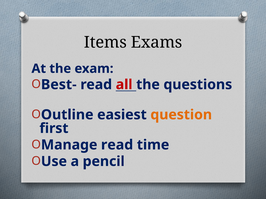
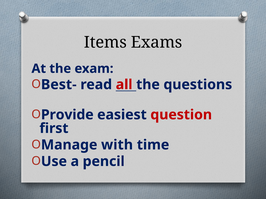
Outline: Outline -> Provide (67, 115)
question colour: orange -> red (181, 115)
Manage read: read -> with (117, 145)
